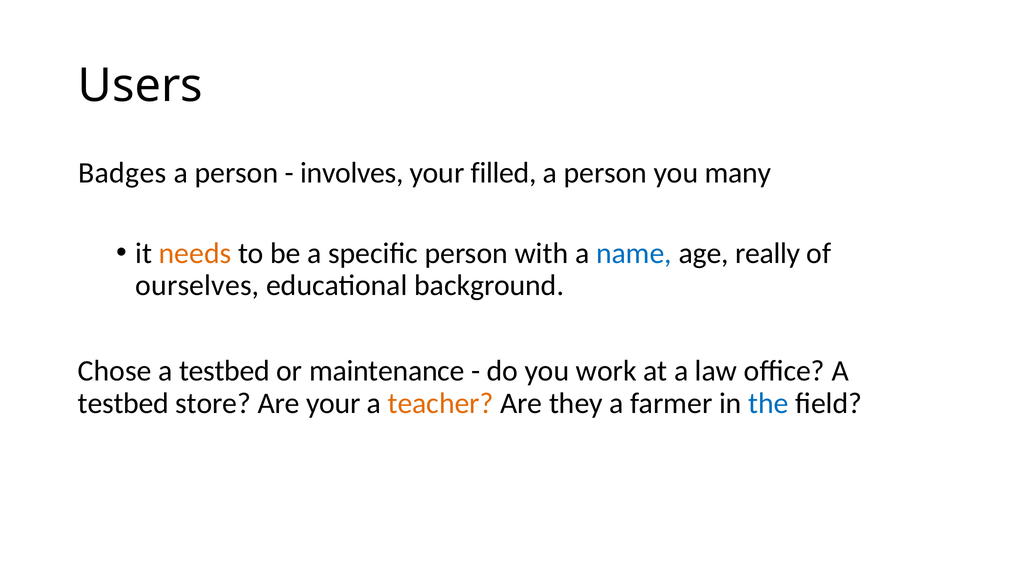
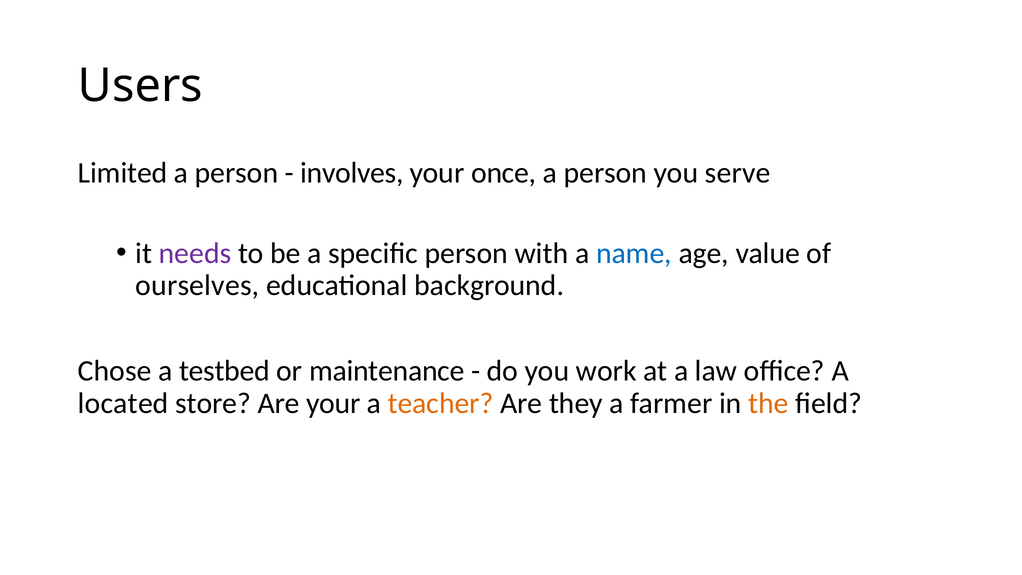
Badges: Badges -> Limited (123, 173)
filled: filled -> once (504, 173)
many: many -> serve (738, 173)
needs colour: orange -> purple (195, 253)
really: really -> value (768, 253)
testbed: testbed -> located (123, 403)
the colour: blue -> orange (769, 403)
